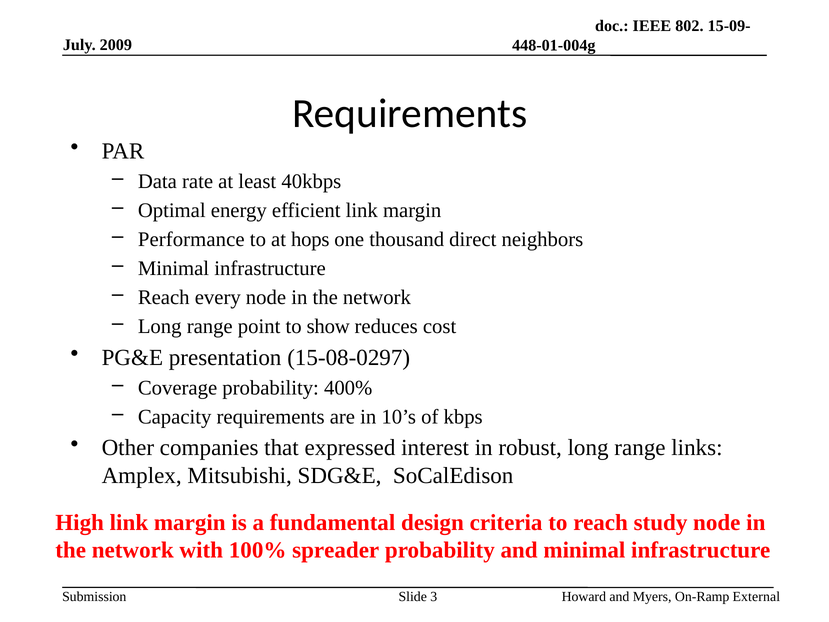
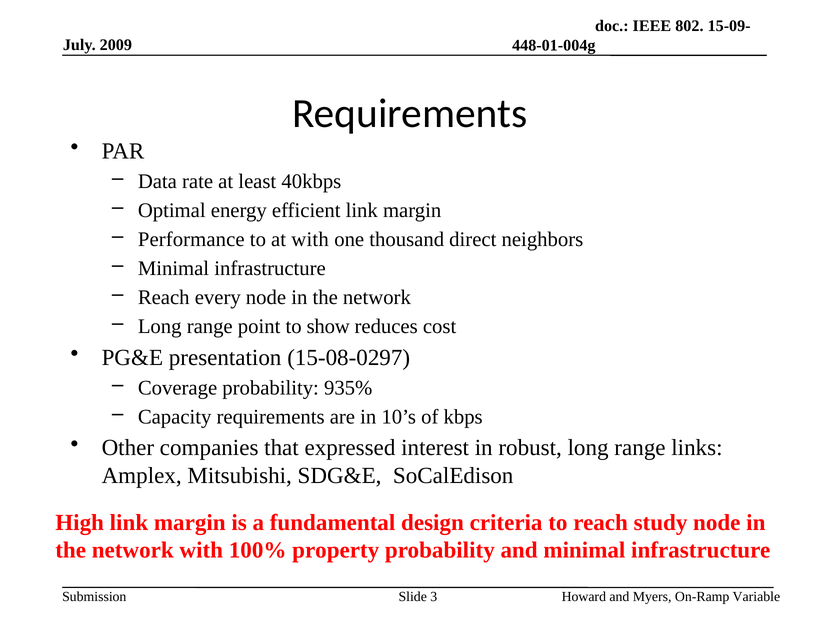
at hops: hops -> with (310, 239)
400%: 400% -> 935% (348, 388)
spreader: spreader -> property (336, 550)
External: External -> Variable (756, 596)
